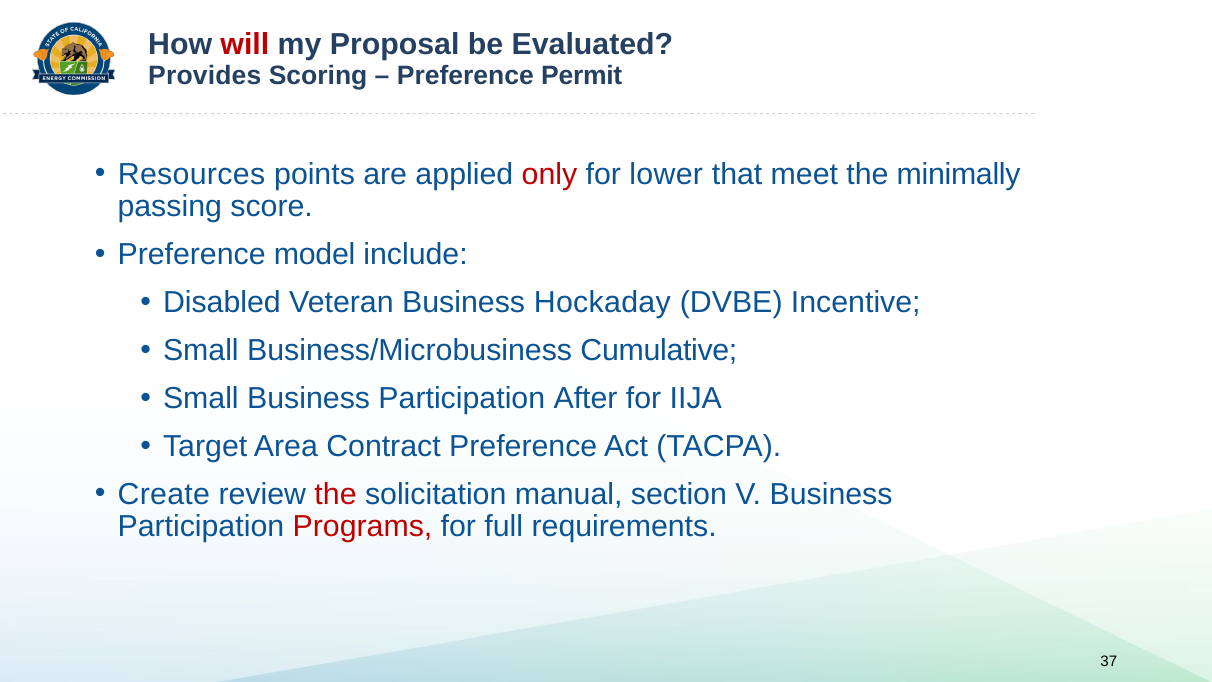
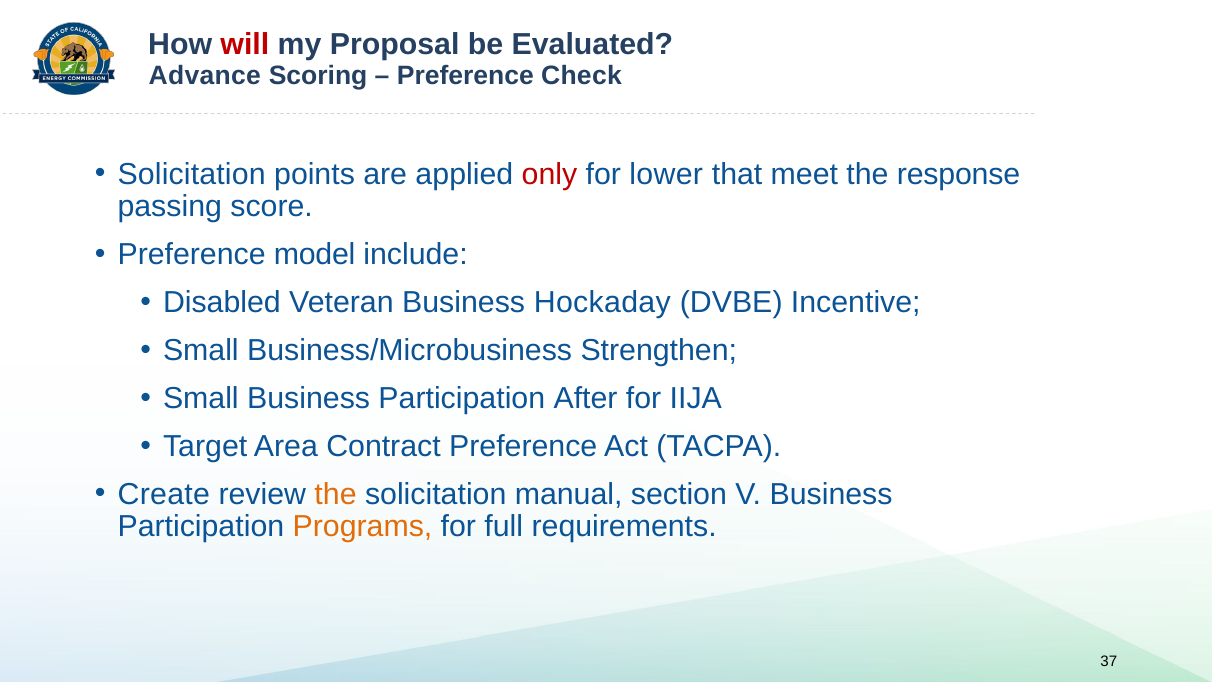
Provides: Provides -> Advance (205, 75)
Permit: Permit -> Check (581, 75)
Resources: Resources -> Solicitation (192, 174)
minimally: minimally -> response (959, 174)
Cumulative: Cumulative -> Strengthen (659, 350)
the colour: red -> orange (336, 494)
Programs colour: red -> orange (363, 527)
